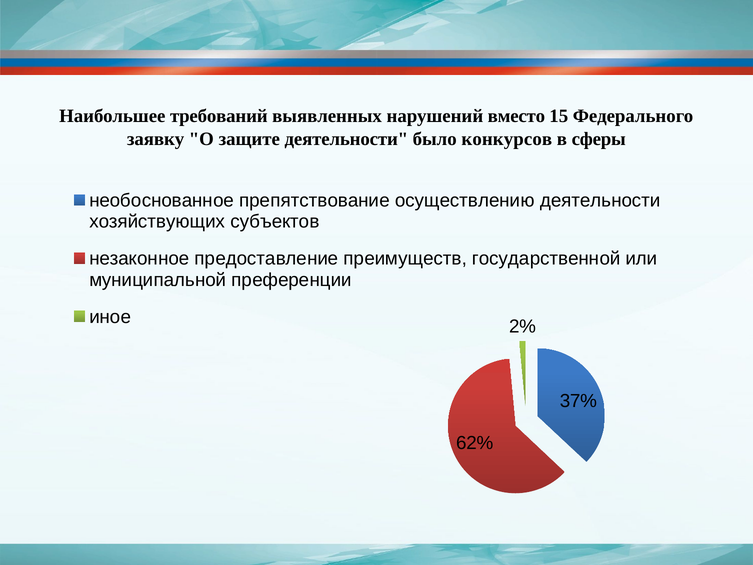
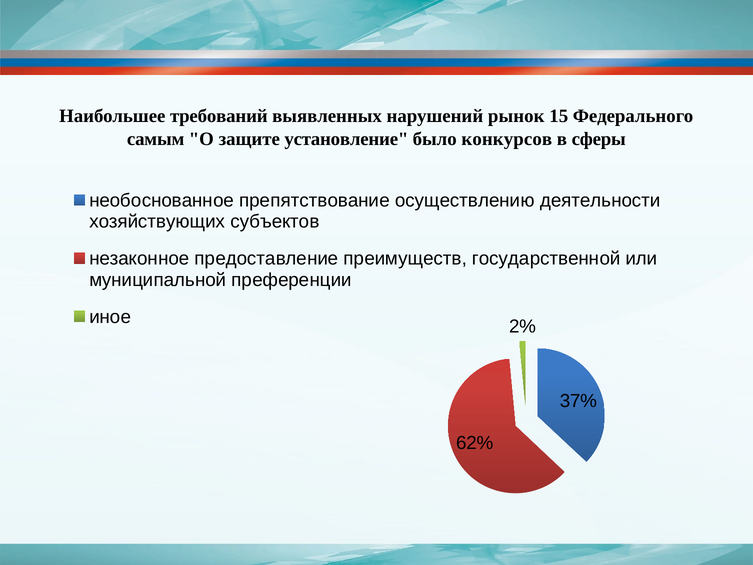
вместо: вместо -> рынок (516, 116)
заявку: заявку -> самым (156, 139)
защите деятельности: деятельности -> установление (346, 139)
